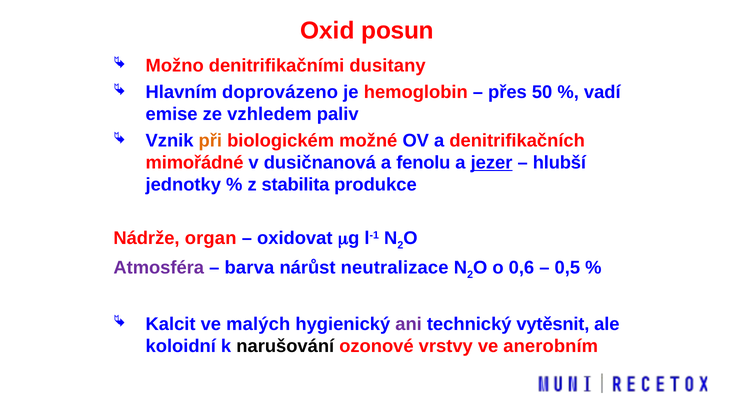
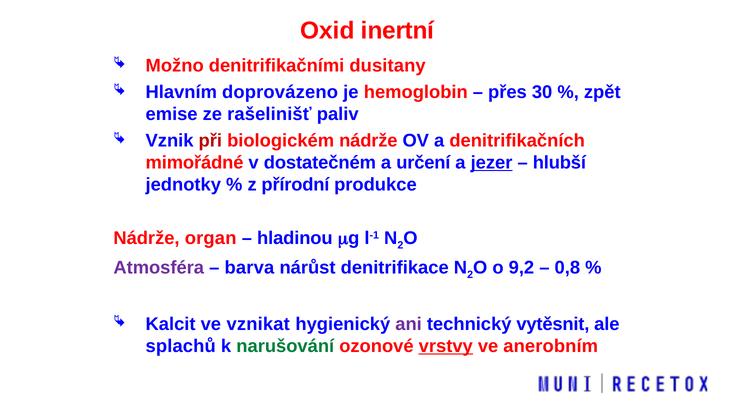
posun: posun -> inertní (398, 31)
50: 50 -> 30 (542, 92)
vadí: vadí -> zpět (602, 92)
vzhledem: vzhledem -> rašelinišť (269, 114)
při colour: orange -> red (210, 141)
biologickém možné: možné -> nádrže (368, 141)
dusičnanová: dusičnanová -> dostatečném (320, 163)
fenolu: fenolu -> určení (423, 163)
stabilita: stabilita -> přírodní (295, 185)
oxidovat: oxidovat -> hladinou (295, 238)
neutralizace: neutralizace -> denitrifikace (395, 268)
0,6: 0,6 -> 9,2 (521, 268)
0,5: 0,5 -> 0,8 (567, 268)
malých: malých -> vznikat (258, 324)
koloidní: koloidní -> splachů (181, 346)
narušování colour: black -> green (285, 346)
vrstvy underline: none -> present (446, 346)
